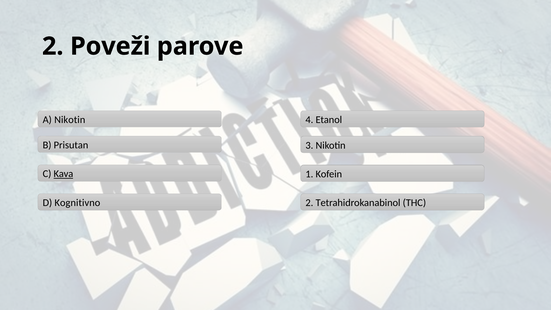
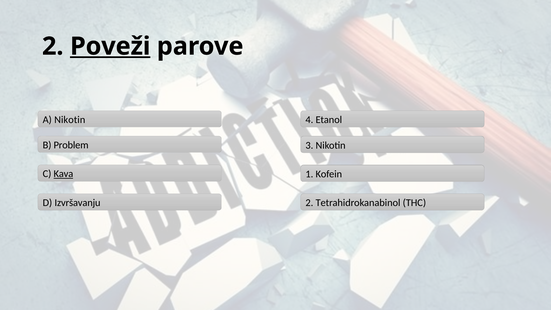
Poveži underline: none -> present (110, 46)
Prisutan: Prisutan -> Problem (71, 145)
Kognitivno: Kognitivno -> Izvršavanju (78, 203)
